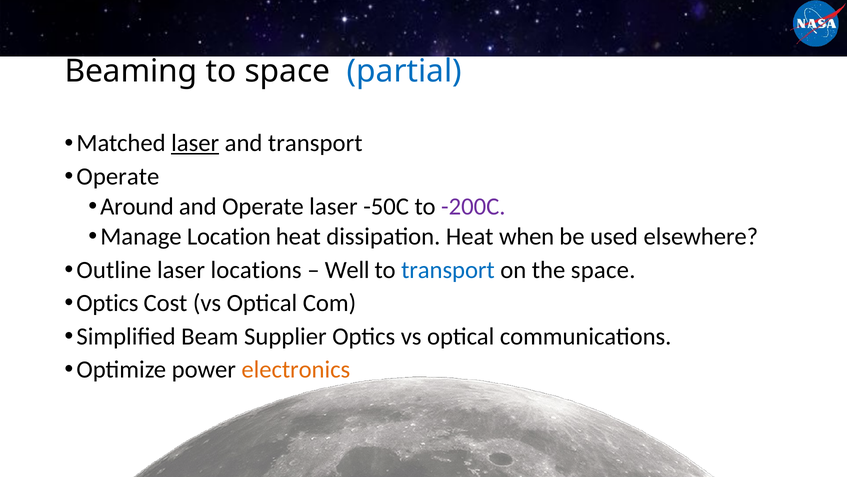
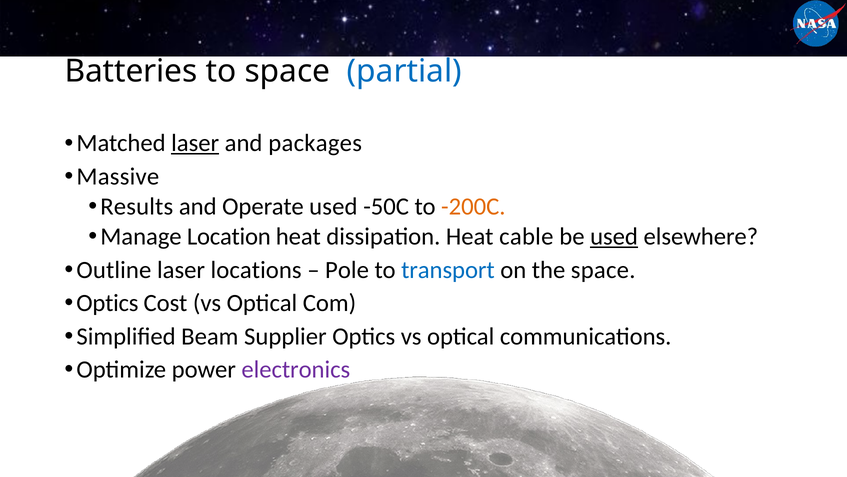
Beaming: Beaming -> Batteries (131, 71)
and transport: transport -> packages (315, 143)
Operate: Operate -> Massive (118, 176)
Around: Around -> Results (137, 206)
Operate laser: laser -> used (333, 206)
-200C colour: purple -> orange (473, 206)
when: when -> cable (526, 236)
used underline: none -> present (614, 236)
Well: Well -> Pole (347, 270)
electronics colour: orange -> purple (296, 369)
